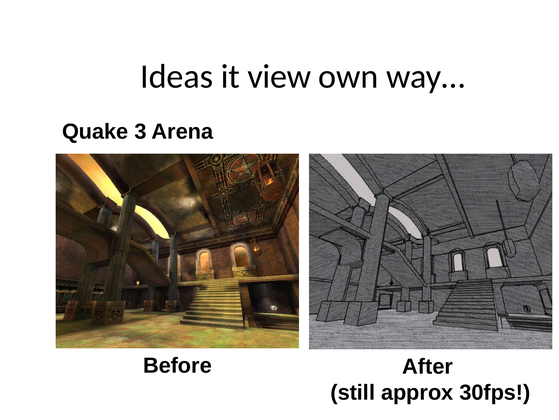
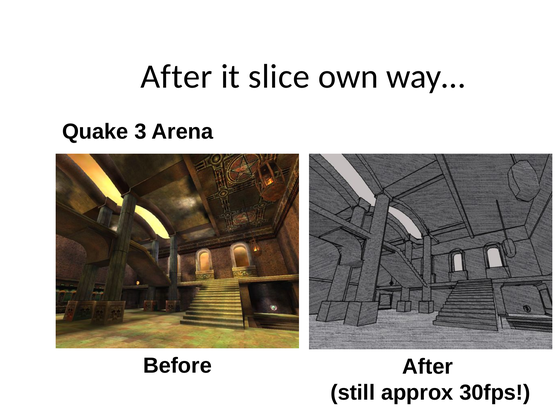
Ideas: Ideas -> After (176, 76)
view: view -> slice (279, 76)
